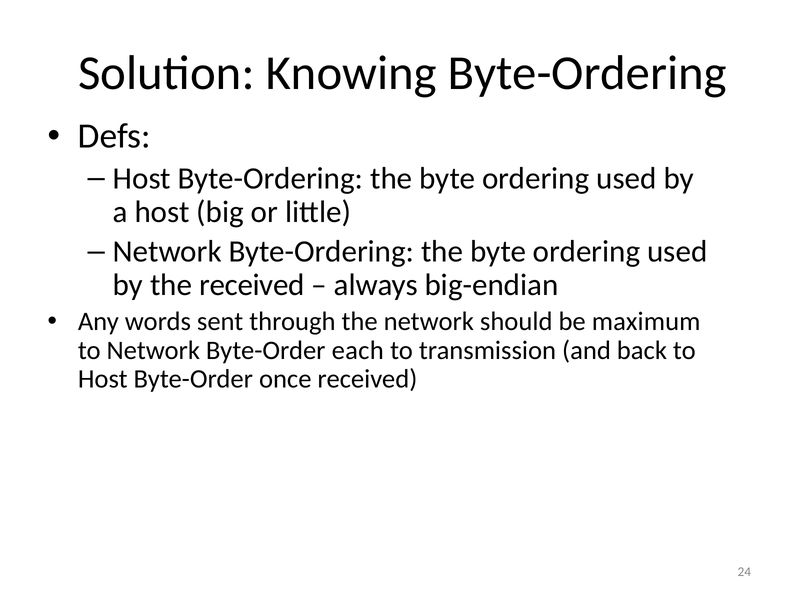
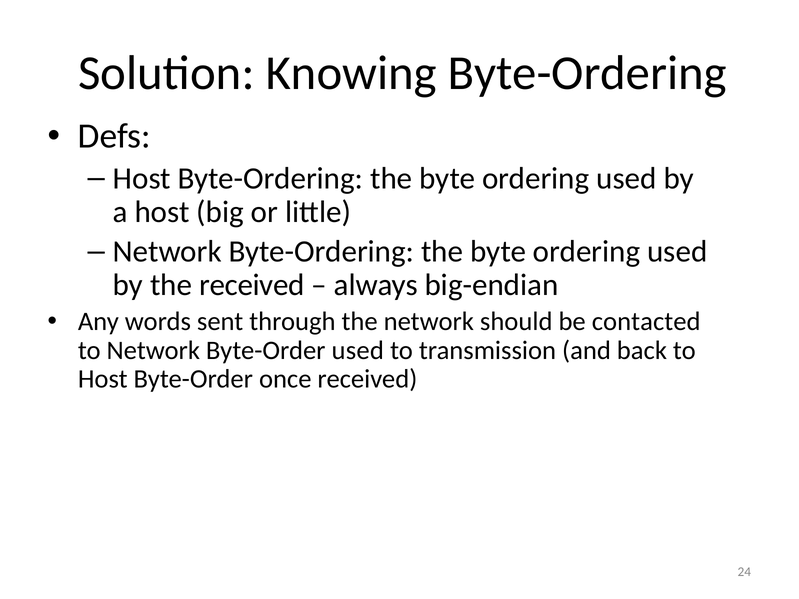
maximum: maximum -> contacted (646, 322)
Byte-Order each: each -> used (358, 351)
